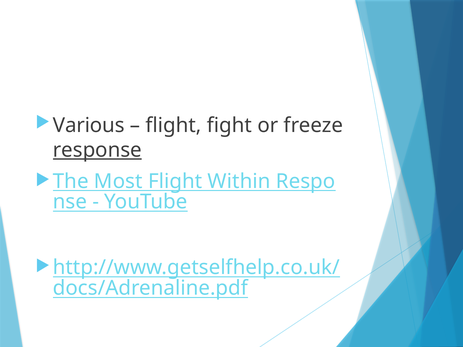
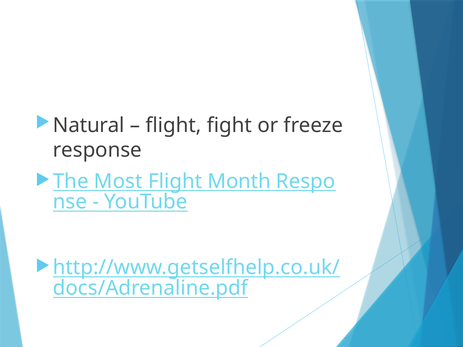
Various: Various -> Natural (89, 126)
response underline: present -> none (97, 150)
Within: Within -> Month (239, 181)
